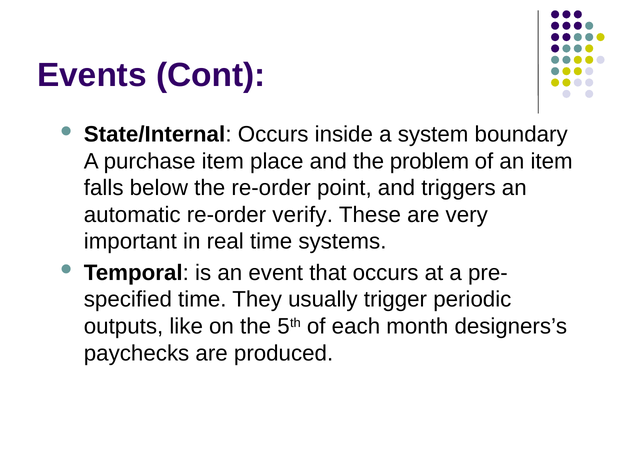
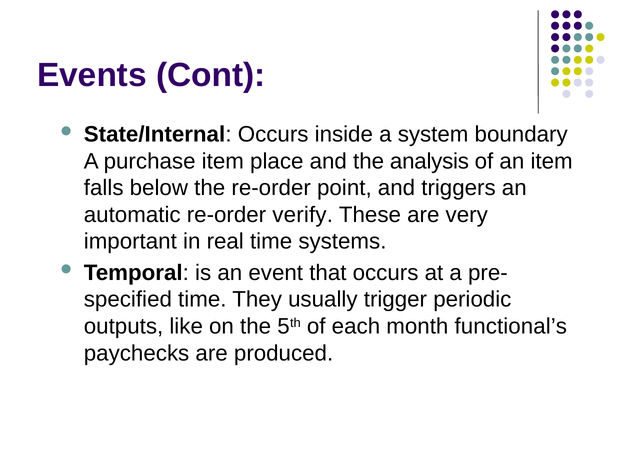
problem: problem -> analysis (429, 161)
designers’s: designers’s -> functional’s (511, 326)
